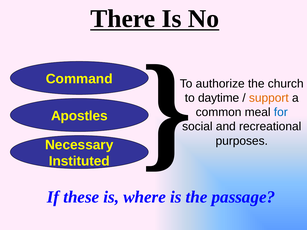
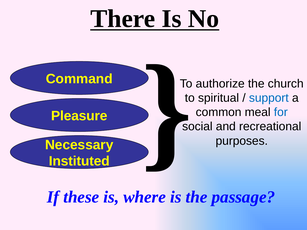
daytime: daytime -> spiritual (219, 98)
support colour: orange -> blue (269, 98)
Apostles: Apostles -> Pleasure (79, 116)
